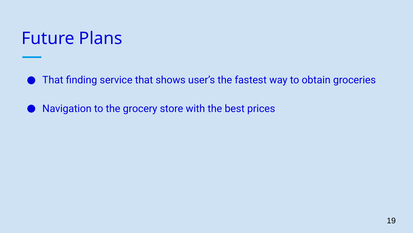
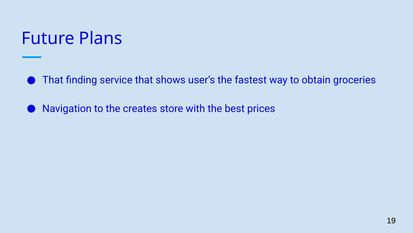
grocery: grocery -> creates (140, 108)
